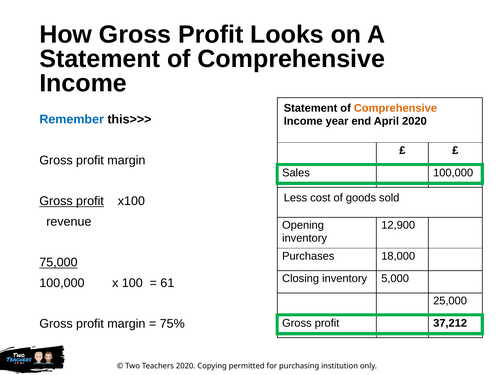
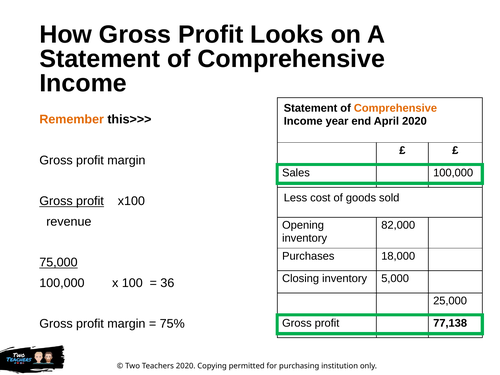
Remember colour: blue -> orange (72, 119)
12,900: 12,900 -> 82,000 (398, 225)
61: 61 -> 36 (167, 283)
37,212: 37,212 -> 77,138 (450, 323)
